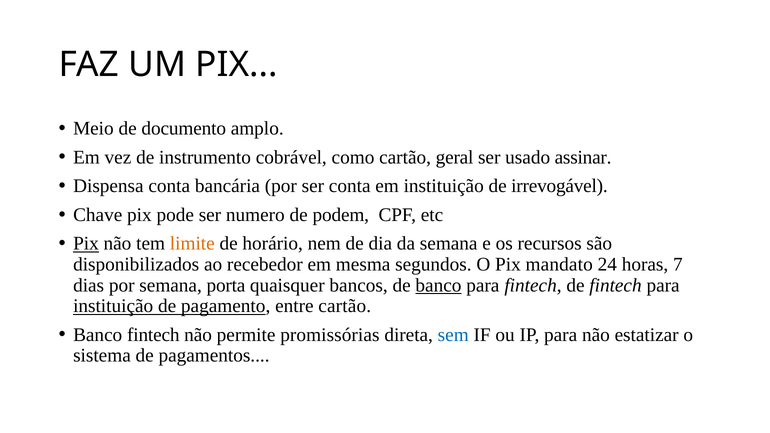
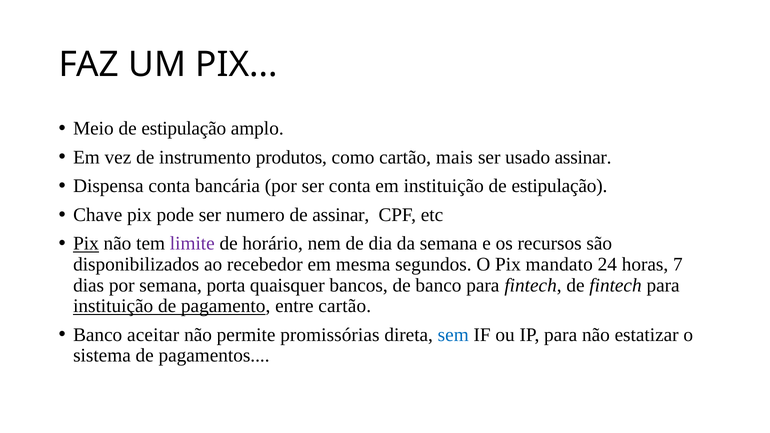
Meio de documento: documento -> estipulação (184, 128)
cobrável: cobrável -> produtos (291, 157)
geral: geral -> mais (454, 157)
instituição de irrevogável: irrevogável -> estipulação (559, 186)
de podem: podem -> assinar (341, 215)
limite colour: orange -> purple (192, 244)
banco underline: present -> none (438, 285)
Banco fintech: fintech -> aceitar (153, 335)
